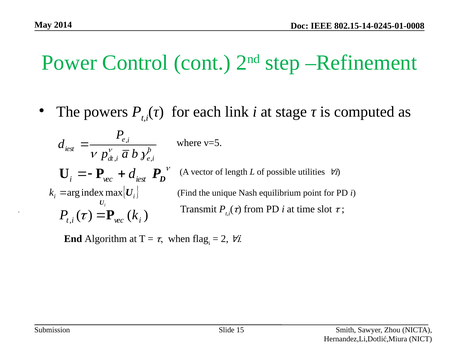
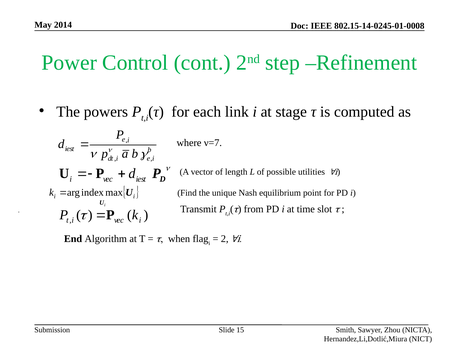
ν=5: ν=5 -> ν=7 (213, 143)
